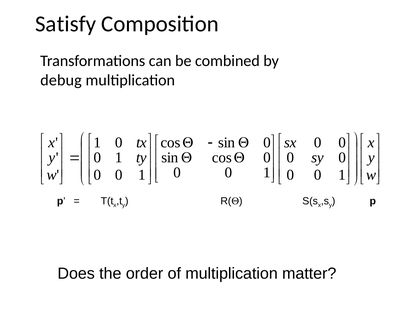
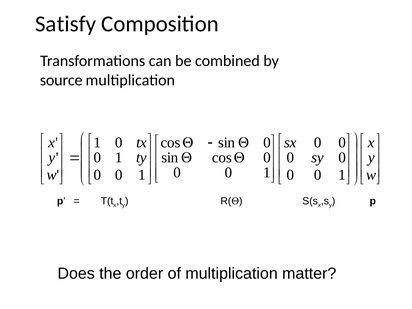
debug: debug -> source (61, 80)
